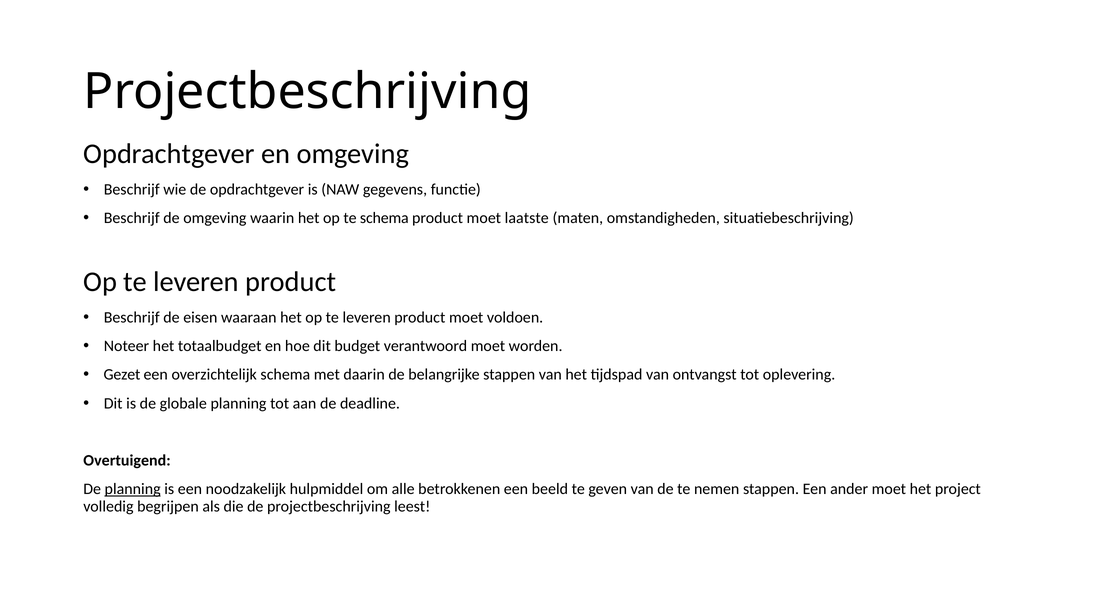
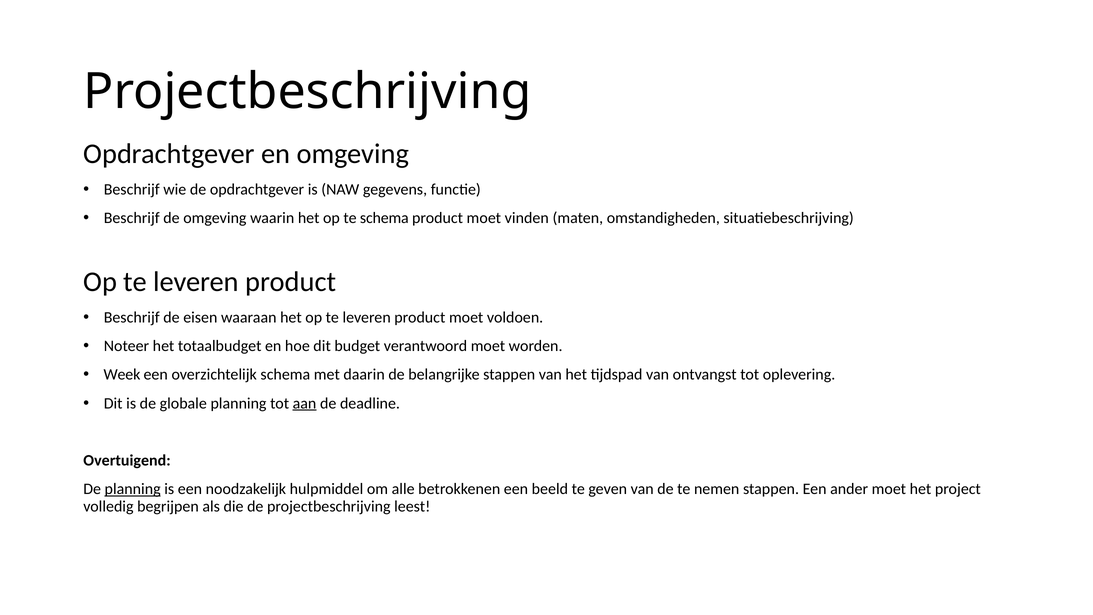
laatste: laatste -> vinden (527, 218)
Gezet: Gezet -> Week (122, 375)
aan underline: none -> present (305, 403)
